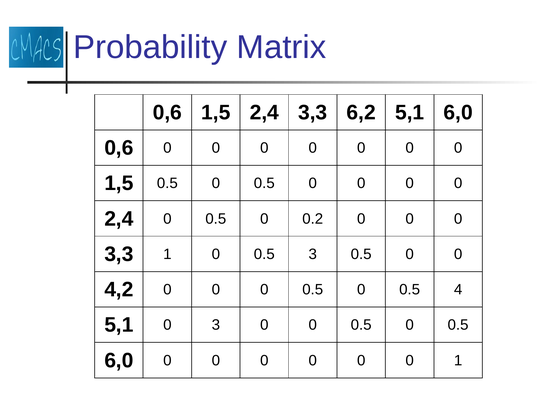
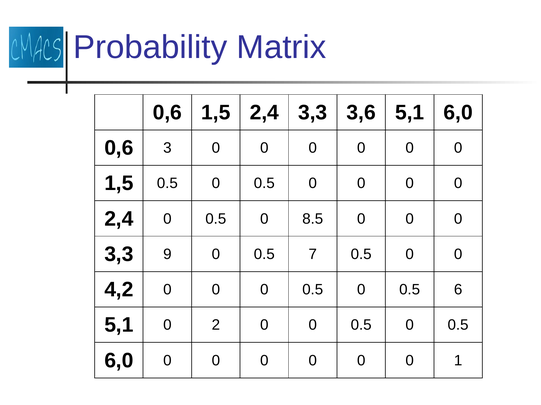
6,2: 6,2 -> 3,6 (361, 113)
0,6 0: 0 -> 3 (167, 148)
0.2: 0.2 -> 8.5 (313, 219)
3,3 1: 1 -> 9 (167, 255)
0.5 3: 3 -> 7 (313, 255)
4: 4 -> 6 (458, 290)
0 3: 3 -> 2 (216, 326)
